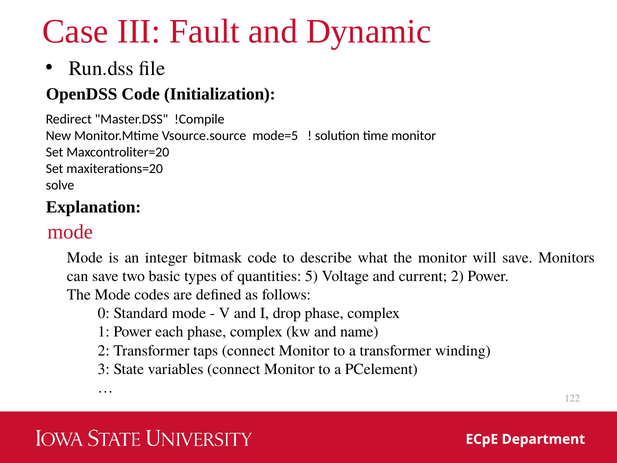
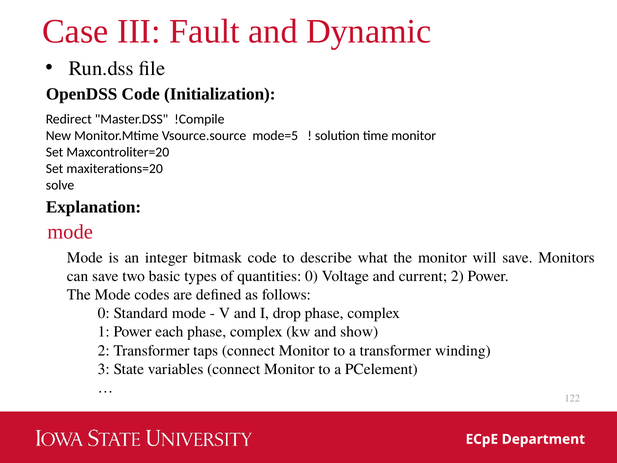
quantities 5: 5 -> 0 (312, 276)
name: name -> show (359, 332)
